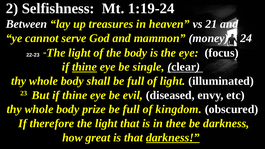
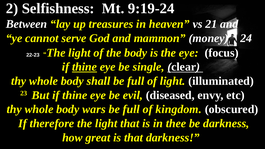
1:19-24: 1:19-24 -> 9:19-24 (151, 8)
prize: prize -> wars (94, 109)
darkness underline: present -> none (173, 138)
